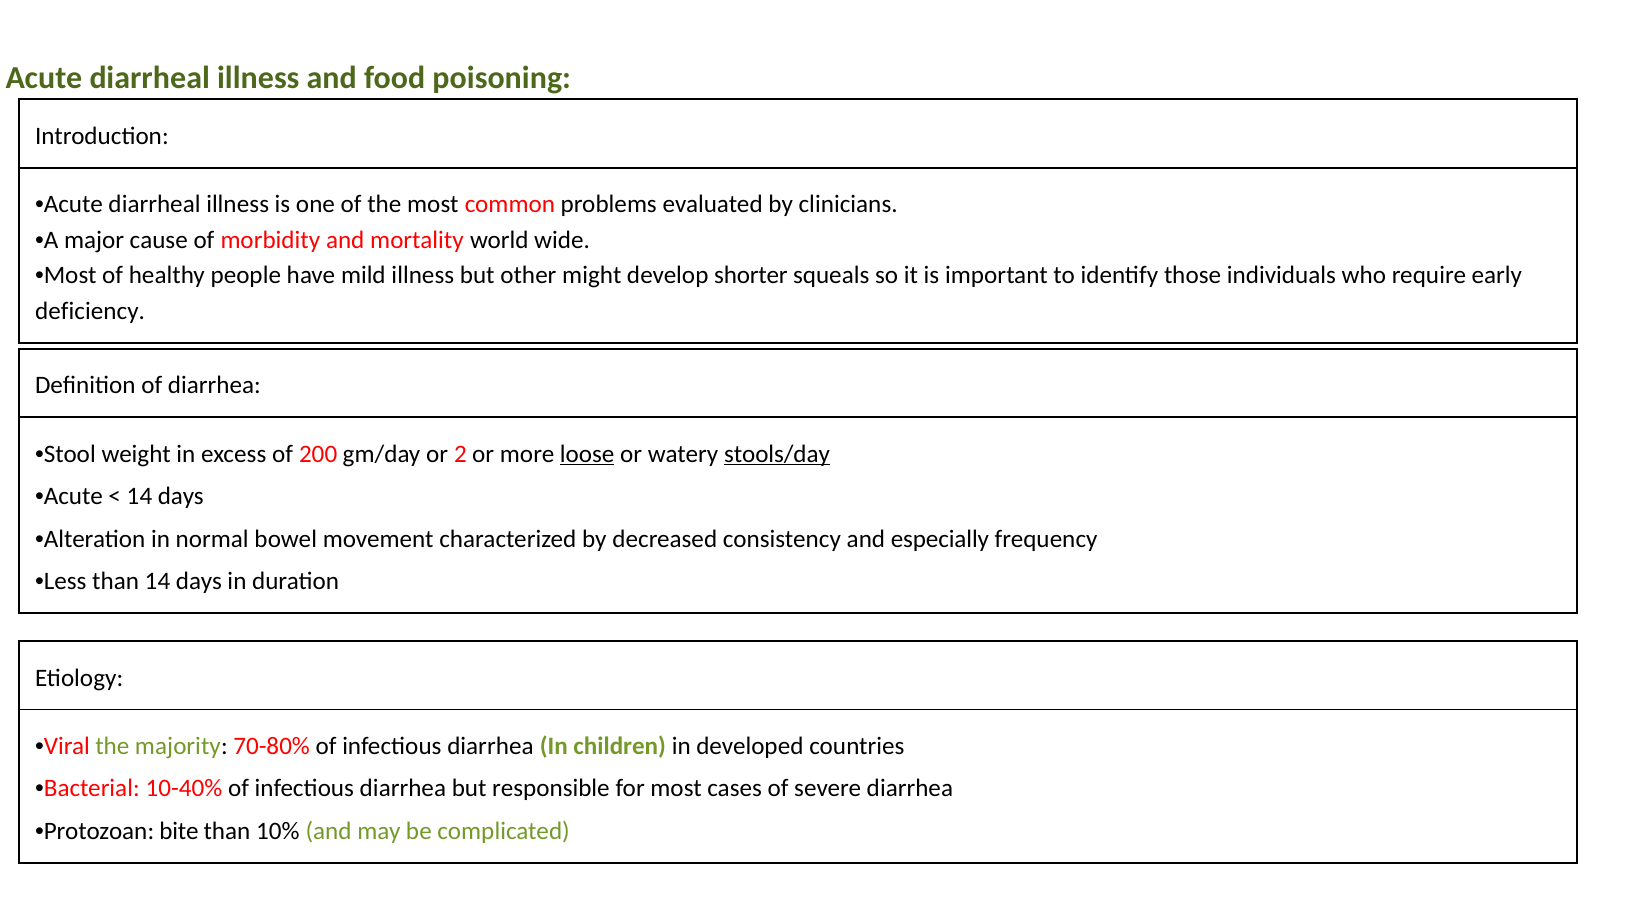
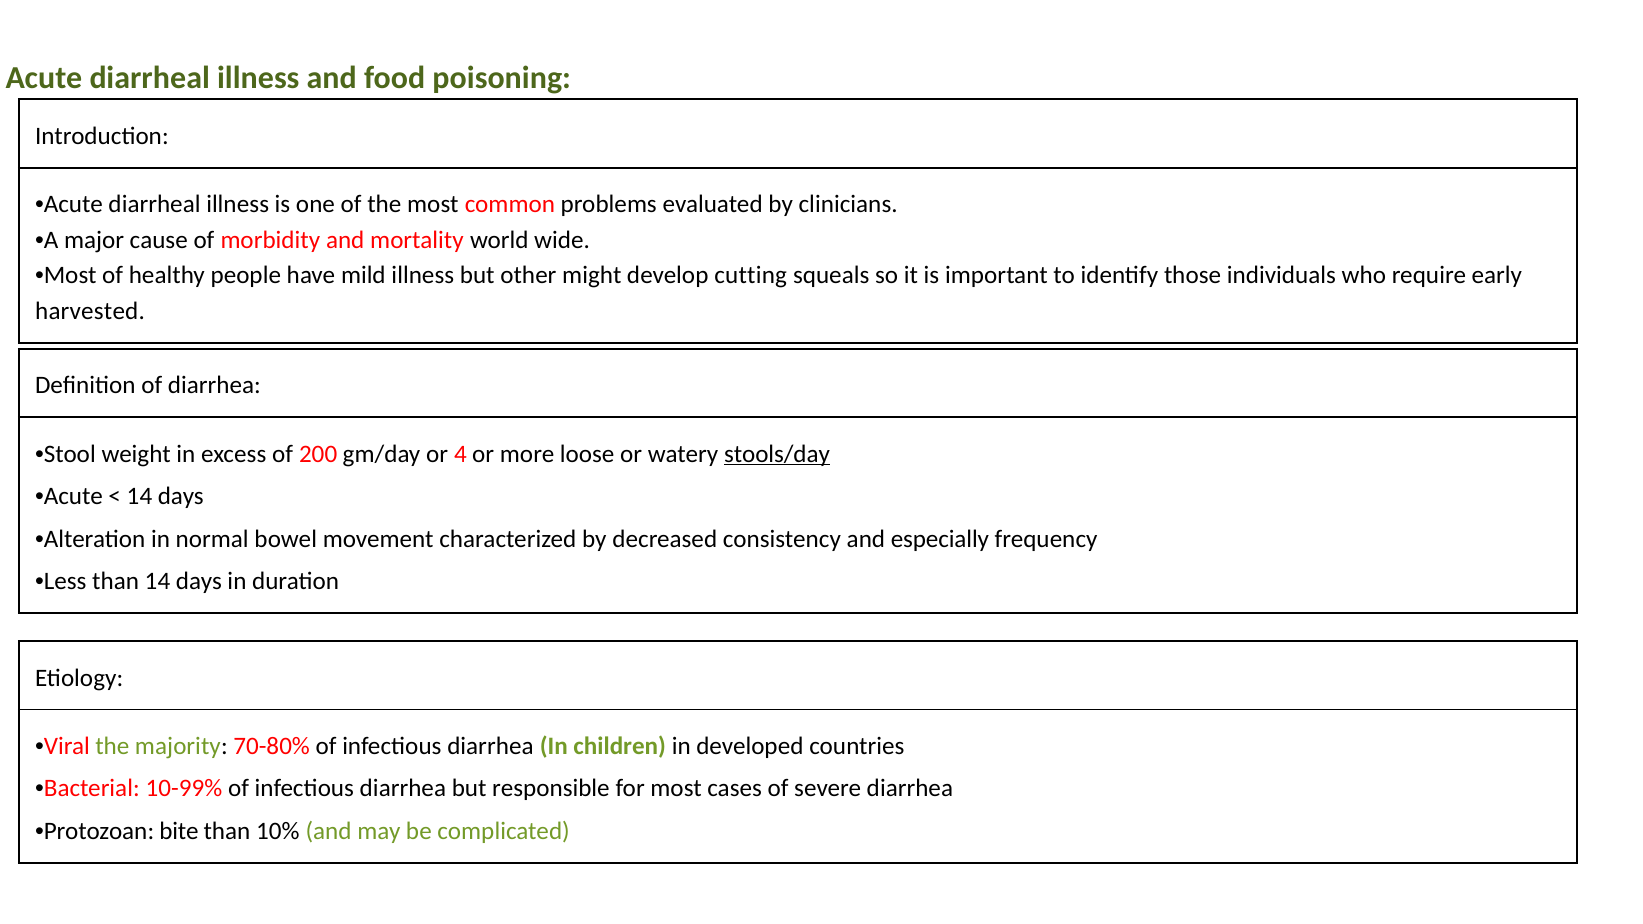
shorter: shorter -> cutting (751, 276)
deficiency: deficiency -> harvested (90, 311)
2: 2 -> 4 (460, 454)
loose underline: present -> none (587, 454)
10-40%: 10-40% -> 10-99% (184, 789)
